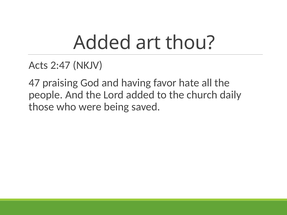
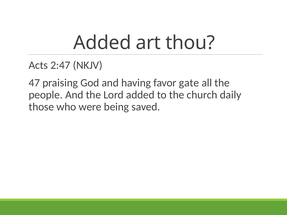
hate: hate -> gate (189, 83)
